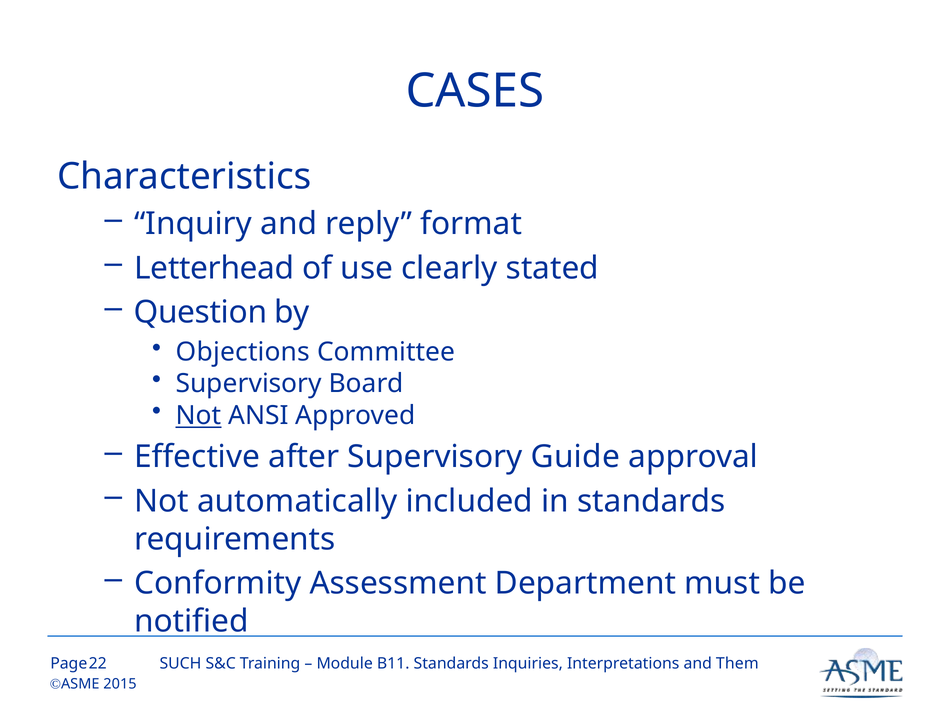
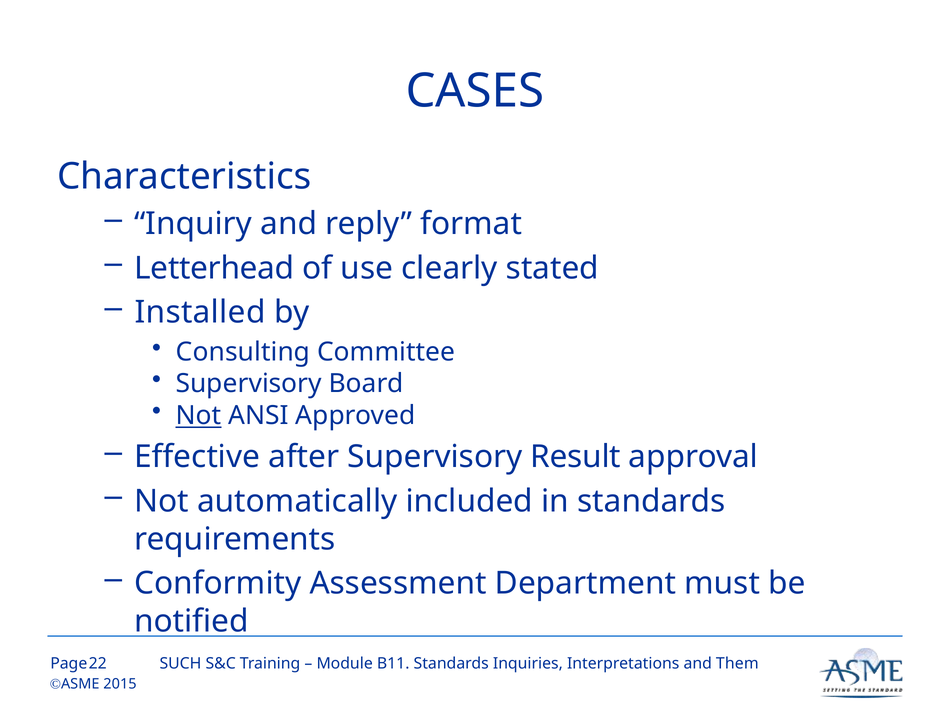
Question: Question -> Installed (200, 313)
Objections: Objections -> Consulting (243, 352)
Guide: Guide -> Result (576, 457)
